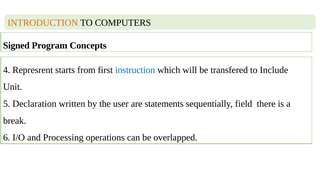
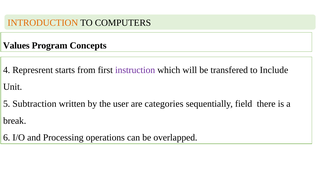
Signed: Signed -> Values (16, 45)
instruction colour: blue -> purple (135, 70)
Declaration: Declaration -> Subtraction (34, 104)
statements: statements -> categories (164, 104)
